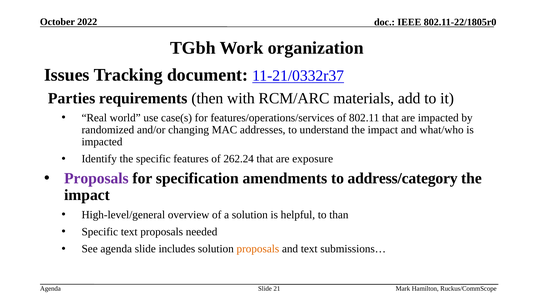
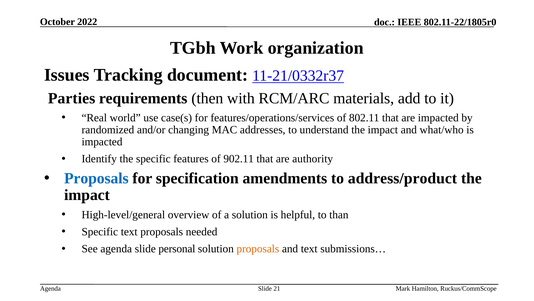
262.24: 262.24 -> 902.11 (239, 159)
exposure: exposure -> authority (313, 159)
Proposals colour: purple -> blue (96, 178)
address/category: address/category -> address/product (402, 178)
includes: includes -> personal (177, 248)
